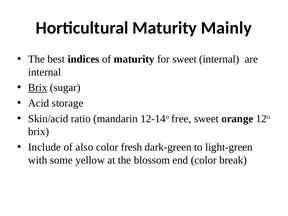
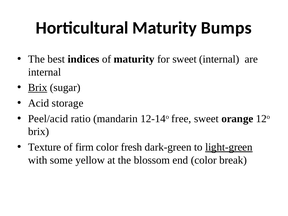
Mainly: Mainly -> Bumps (226, 28)
Skin/acid: Skin/acid -> Peel/acid (48, 119)
Include: Include -> Texture (45, 147)
also: also -> firm (84, 147)
light-green underline: none -> present (229, 147)
